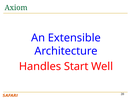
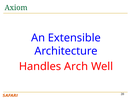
Start: Start -> Arch (76, 66)
